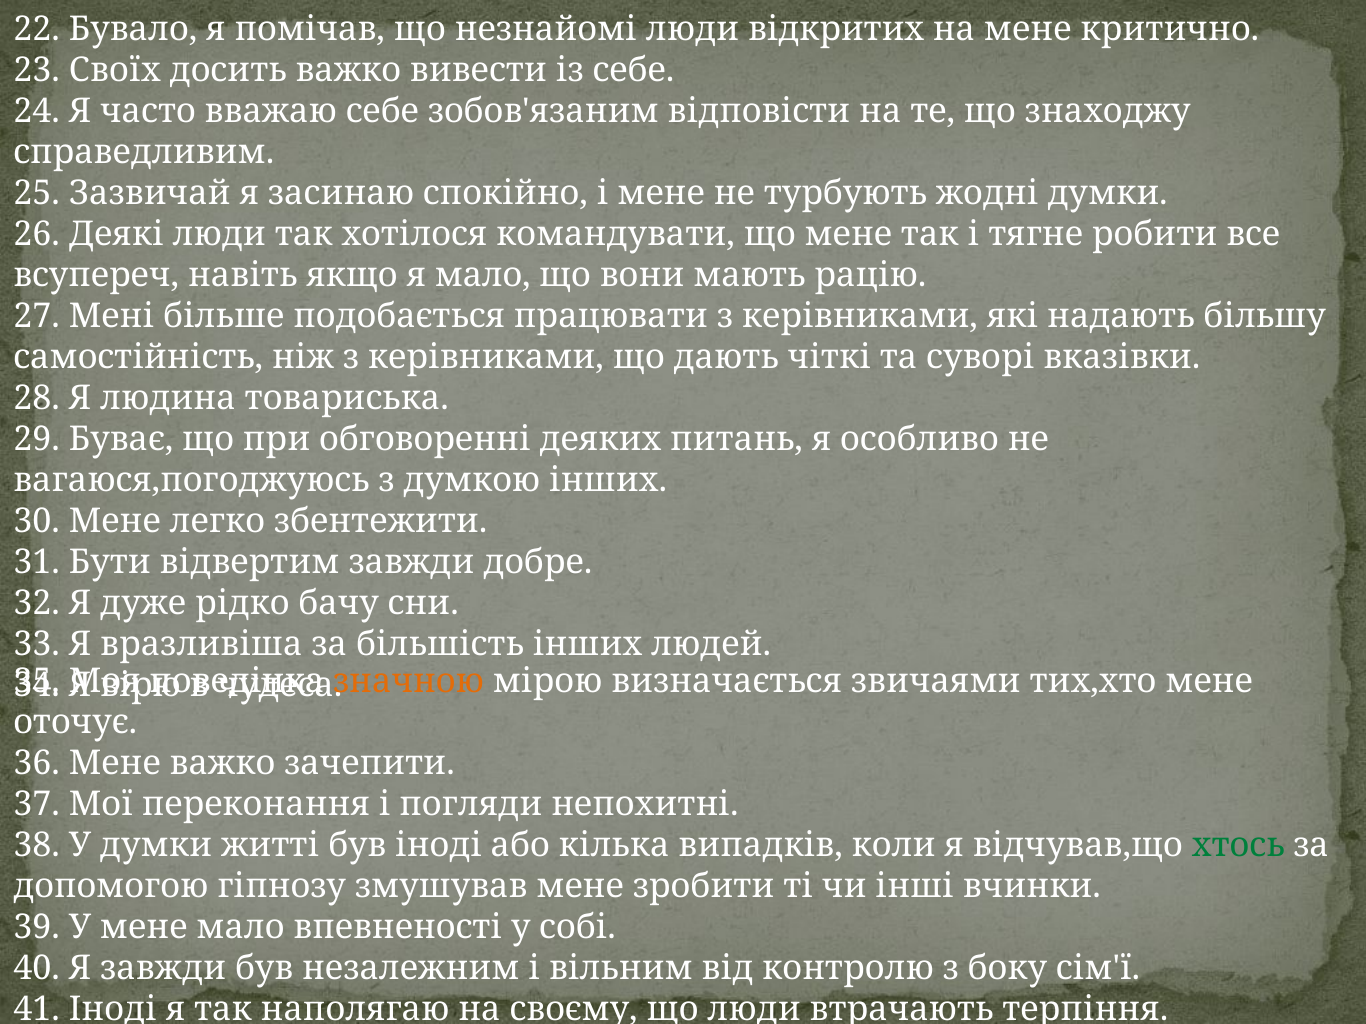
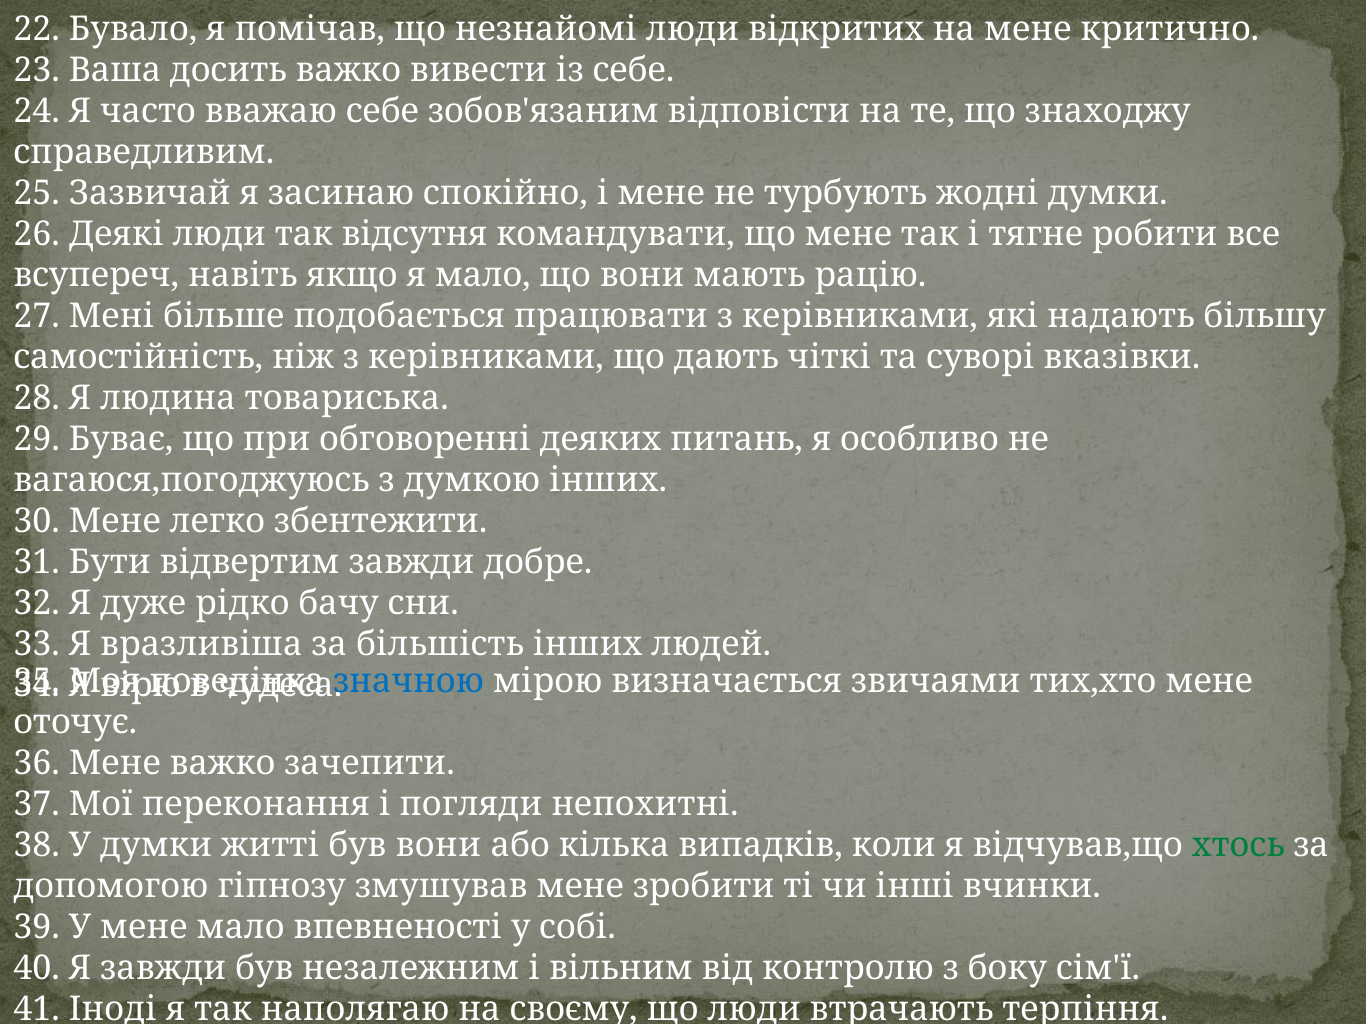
Своїх: Своїх -> Ваша (115, 71)
хотілося: хотілося -> відсутня (415, 234)
значною colour: orange -> blue (408, 682)
був іноді: іноді -> вони (438, 846)
